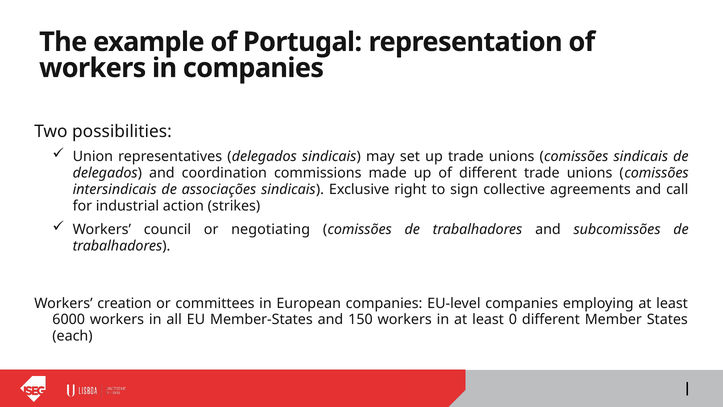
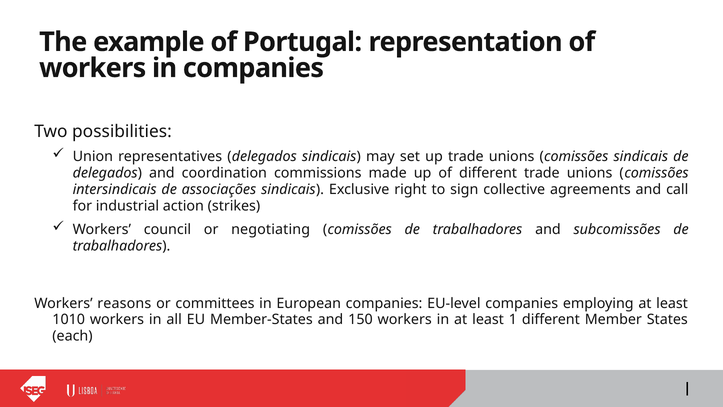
creation: creation -> reasons (124, 303)
6000: 6000 -> 1010 (69, 320)
0: 0 -> 1 (513, 320)
